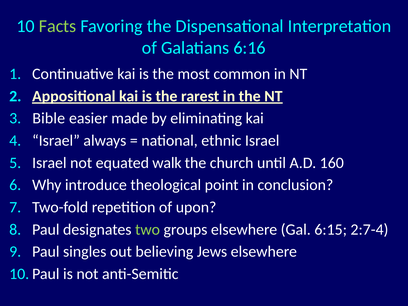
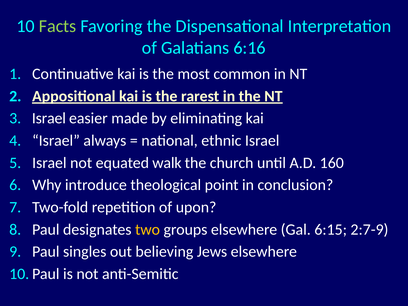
Bible: Bible -> Israel (49, 118)
two colour: light green -> yellow (148, 229)
2:7-4: 2:7-4 -> 2:7-9 (369, 229)
